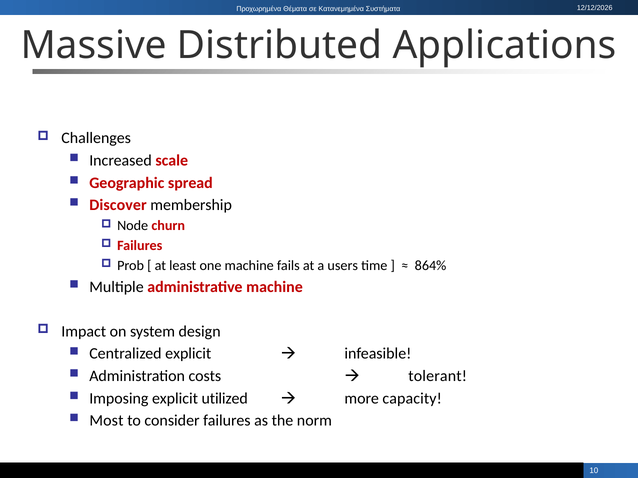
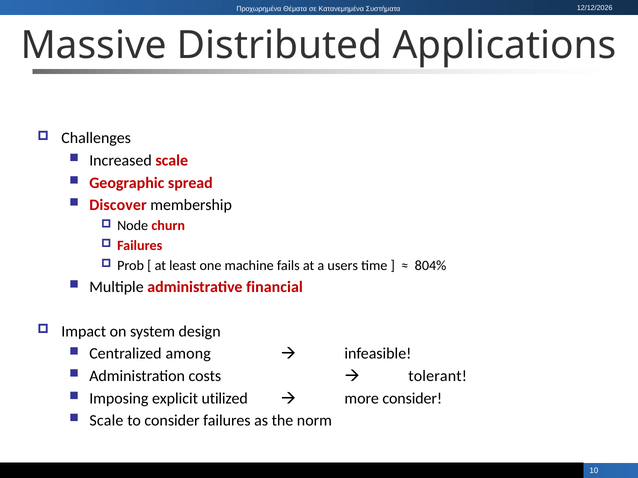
864%: 864% -> 804% (431, 266)
administrative machine: machine -> financial (274, 287)
Centralized explicit: explicit -> among (188, 354)
more capacity: capacity -> consider (412, 399)
Most: Most -> Scale (106, 421)
